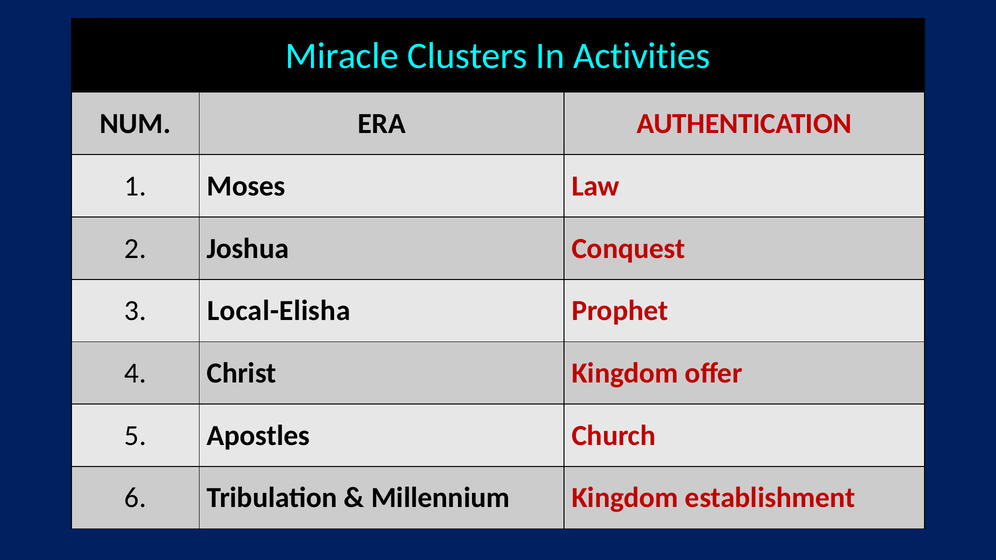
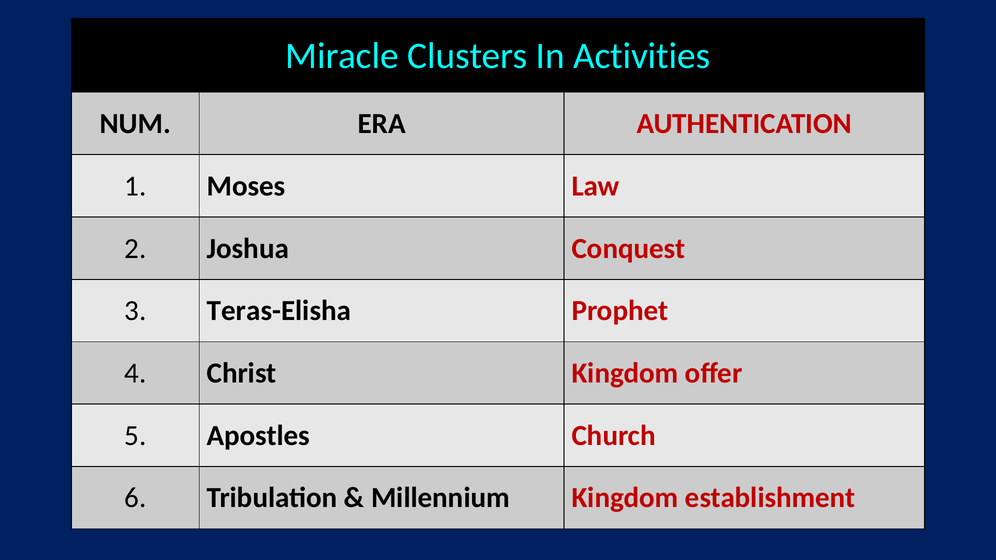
Local-Elisha: Local-Elisha -> Teras-Elisha (279, 311)
